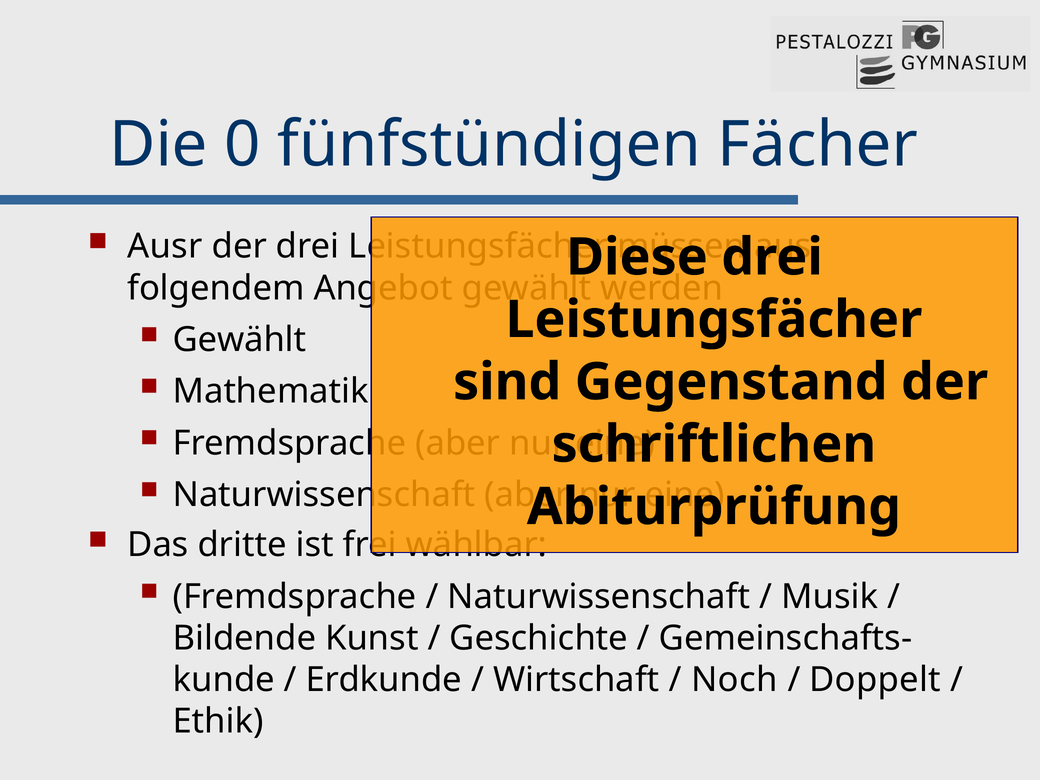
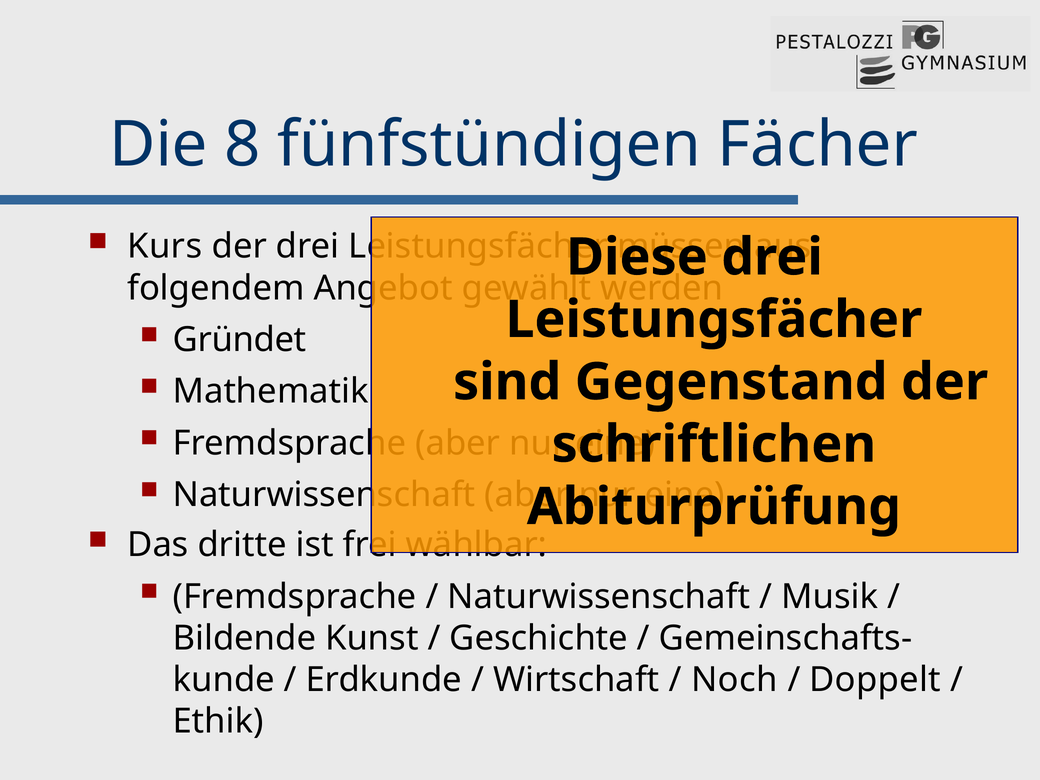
0: 0 -> 8 (243, 145)
Ausr: Ausr -> Kurs (165, 246)
Gewählt: Gewählt -> Gründet (240, 340)
